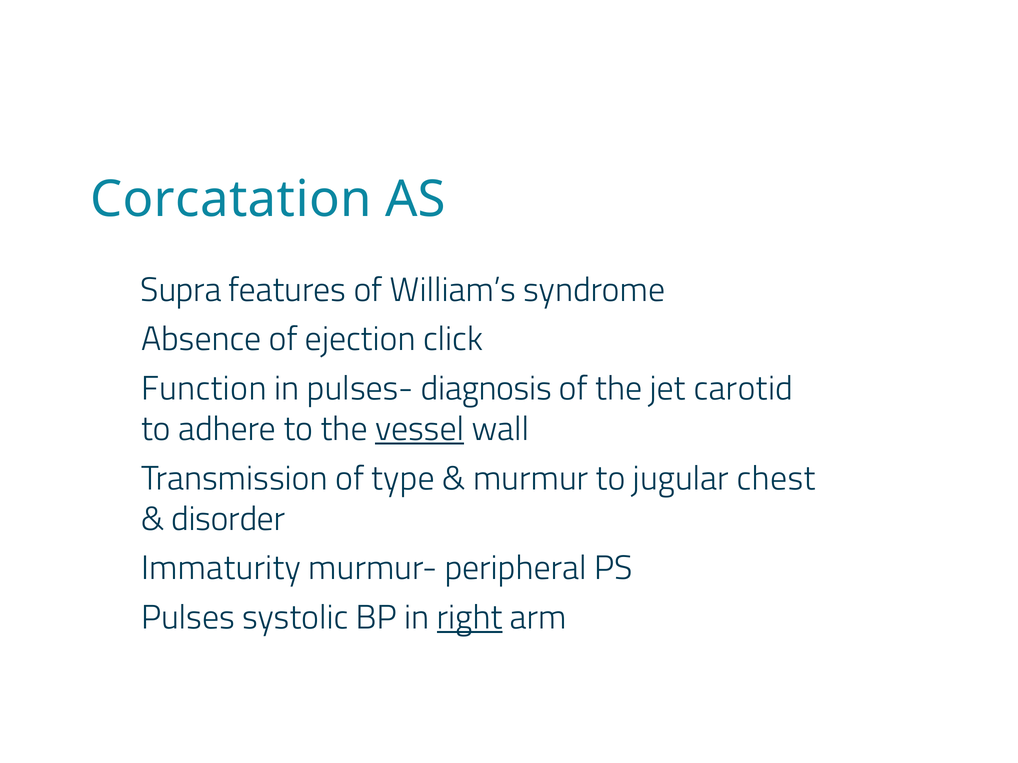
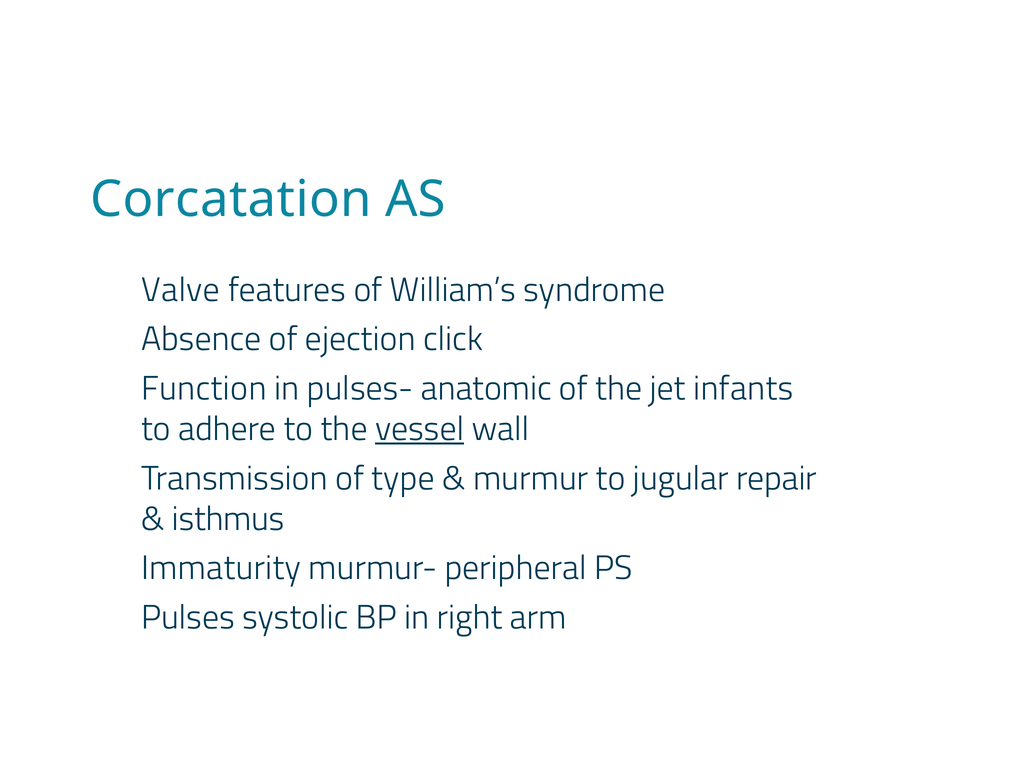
Supra: Supra -> Valve (181, 290)
diagnosis: diagnosis -> anatomic (486, 389)
carotid: carotid -> infants (743, 389)
chest: chest -> repair (777, 479)
disorder: disorder -> isthmus (228, 519)
right underline: present -> none (470, 618)
